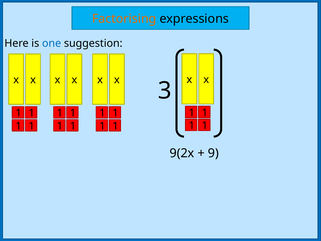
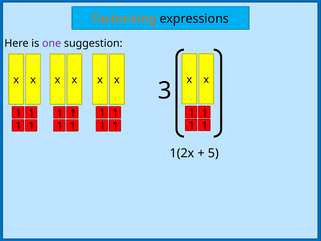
one colour: blue -> purple (52, 43)
9(2x: 9(2x -> 1(2x (182, 153)
9: 9 -> 5 (213, 153)
